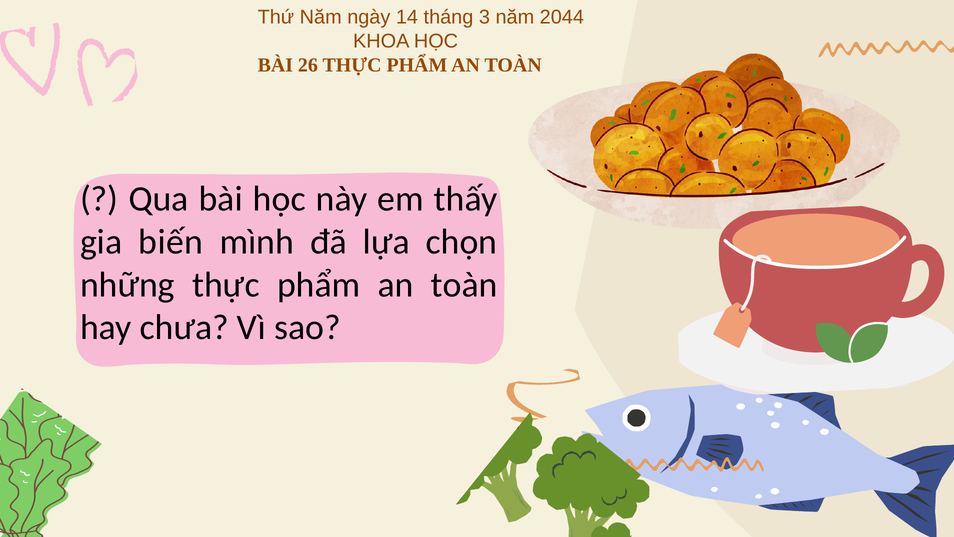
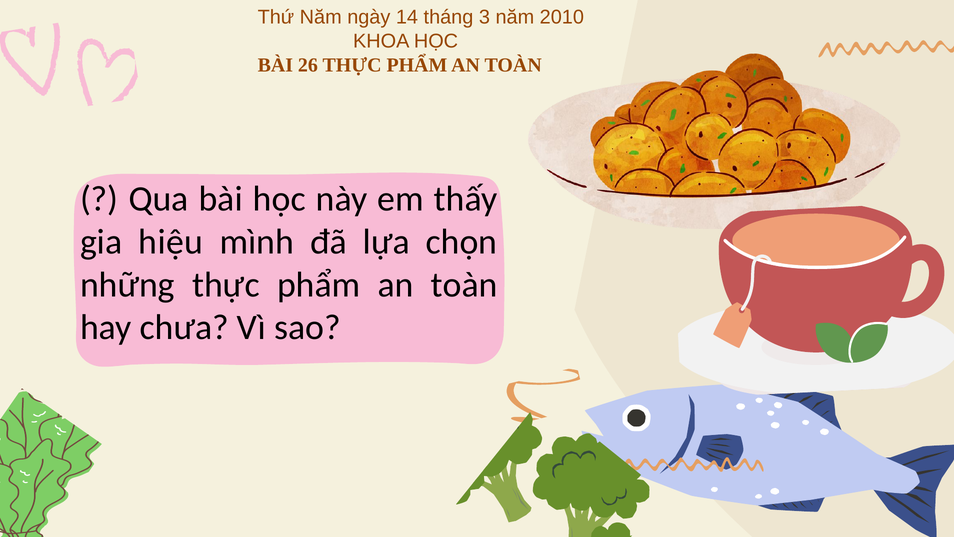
2044: 2044 -> 2010 (562, 17)
biến: biến -> hiệu (171, 242)
